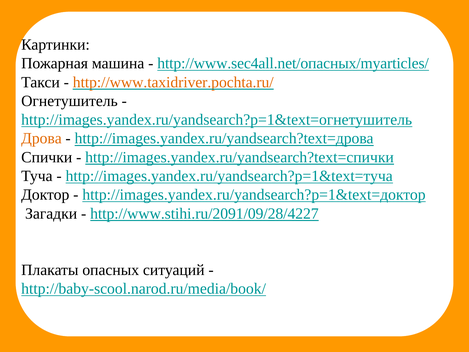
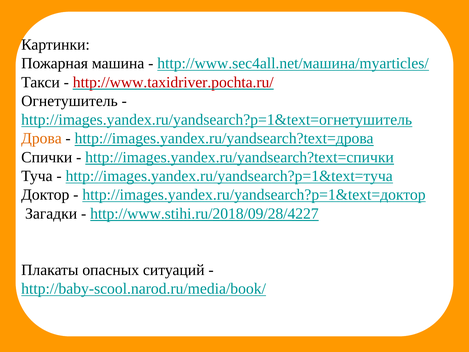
http://www.sec4all.net/опасных/myarticles/: http://www.sec4all.net/опасных/myarticles/ -> http://www.sec4all.net/машина/myarticles/ (293, 63)
http://www.taxidriver.pochta.ru/ colour: orange -> red (173, 82)
http://www.stihi.ru/2091/09/28/4227: http://www.stihi.ru/2091/09/28/4227 -> http://www.stihi.ru/2018/09/28/4227 (204, 213)
